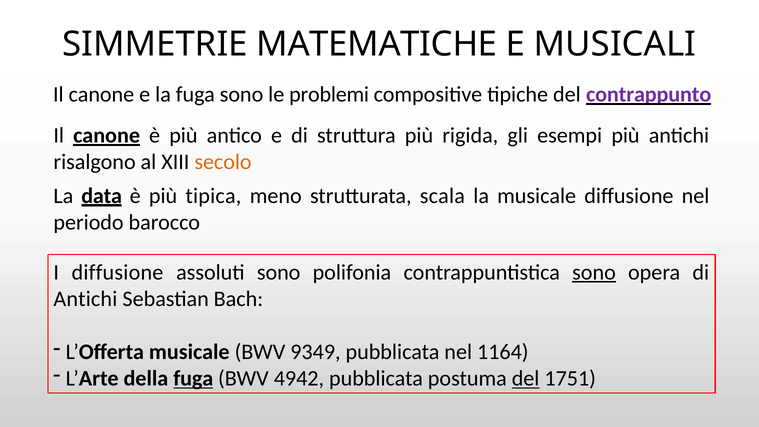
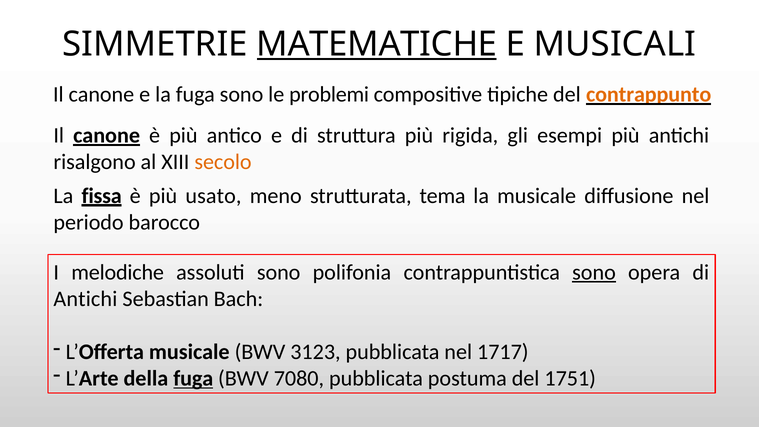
MATEMATICHE underline: none -> present (377, 44)
contrappunto colour: purple -> orange (649, 94)
data: data -> fissa (102, 196)
tipica: tipica -> usato (213, 196)
scala: scala -> tema (443, 196)
I diffusione: diffusione -> melodiche (118, 272)
9349: 9349 -> 3123 (315, 352)
1164: 1164 -> 1717 (503, 352)
4942: 4942 -> 7080 (299, 378)
del underline: present -> none (526, 378)
